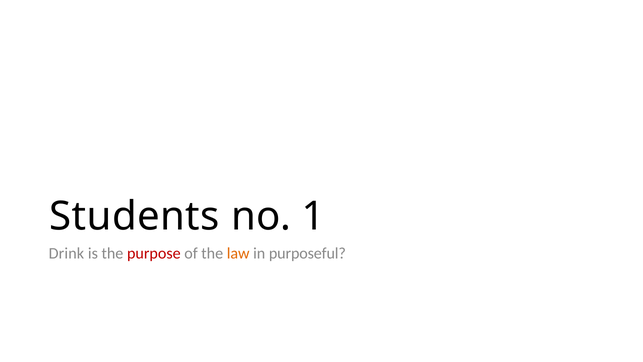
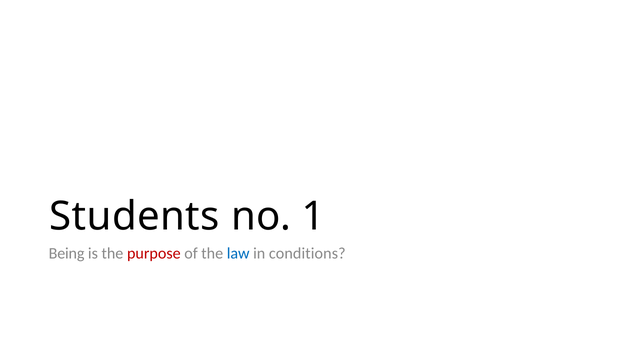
Drink: Drink -> Being (67, 253)
law colour: orange -> blue (238, 253)
purposeful: purposeful -> conditions (307, 253)
